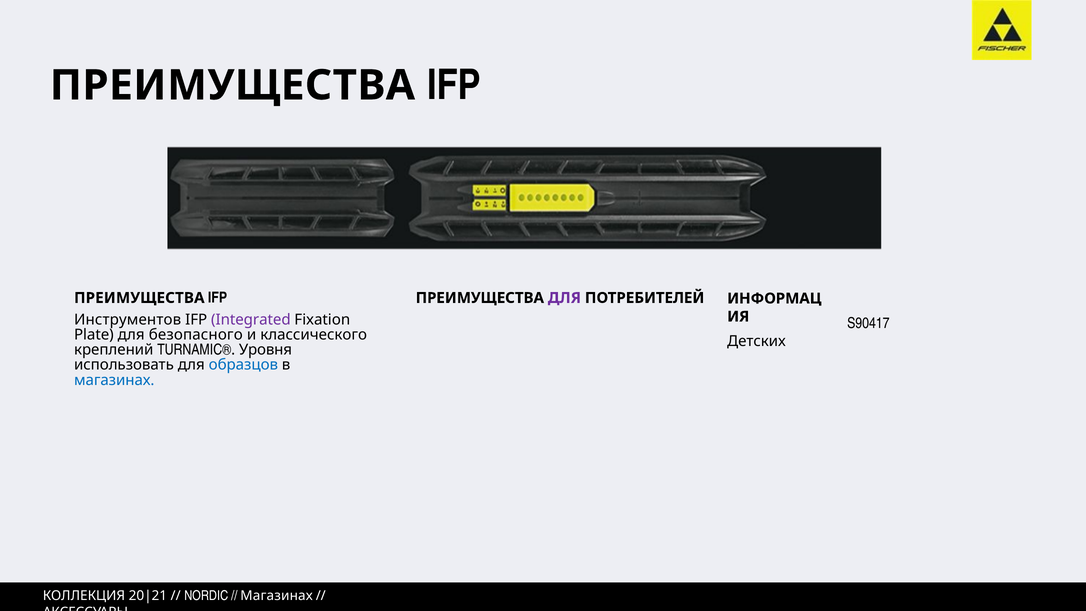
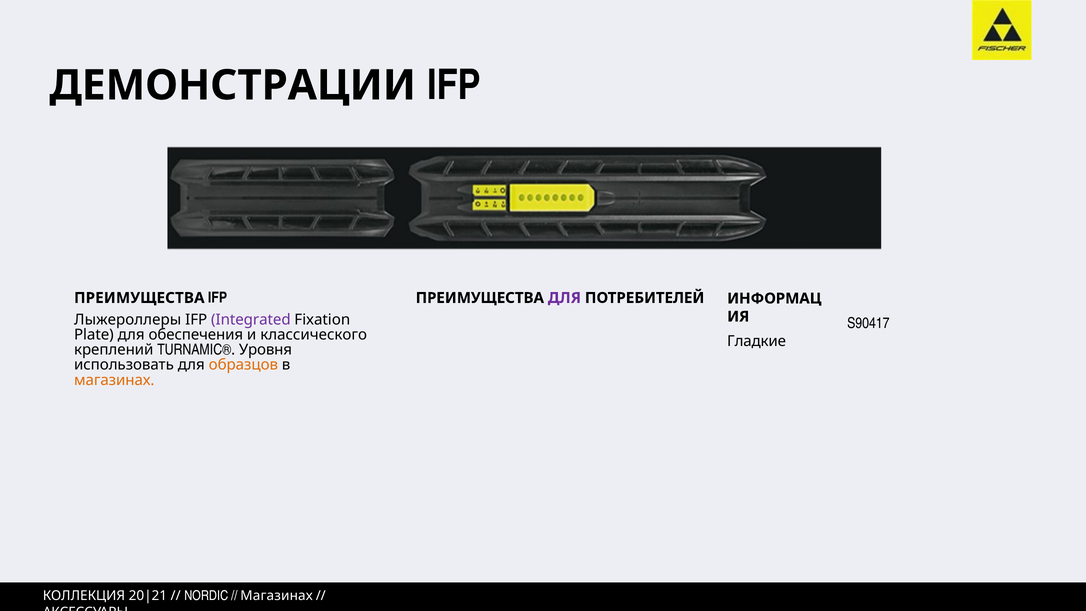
ПРЕИМУЩЕСТВА: ПРЕИМУЩЕСТВА -> ДЕМОНСТРАЦИИ (233, 85)
Инструментов: Инструментов -> Лыжероллеры (128, 320)
безопасного: безопасного -> обеспечения (196, 335)
Детских: Детских -> Гладкие (757, 341)
образцов colour: blue -> orange (243, 365)
магазинах colour: blue -> orange (114, 380)
